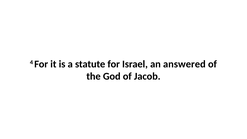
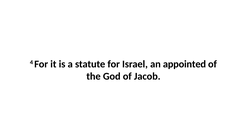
answered: answered -> appointed (184, 64)
